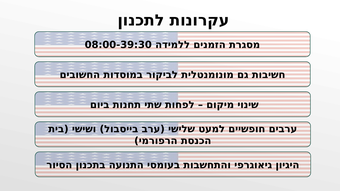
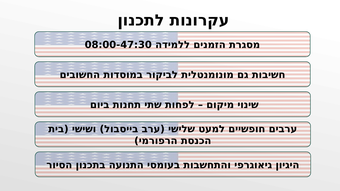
08:00-39:30: 08:00-39:30 -> 08:00-47:30 (118, 45)
